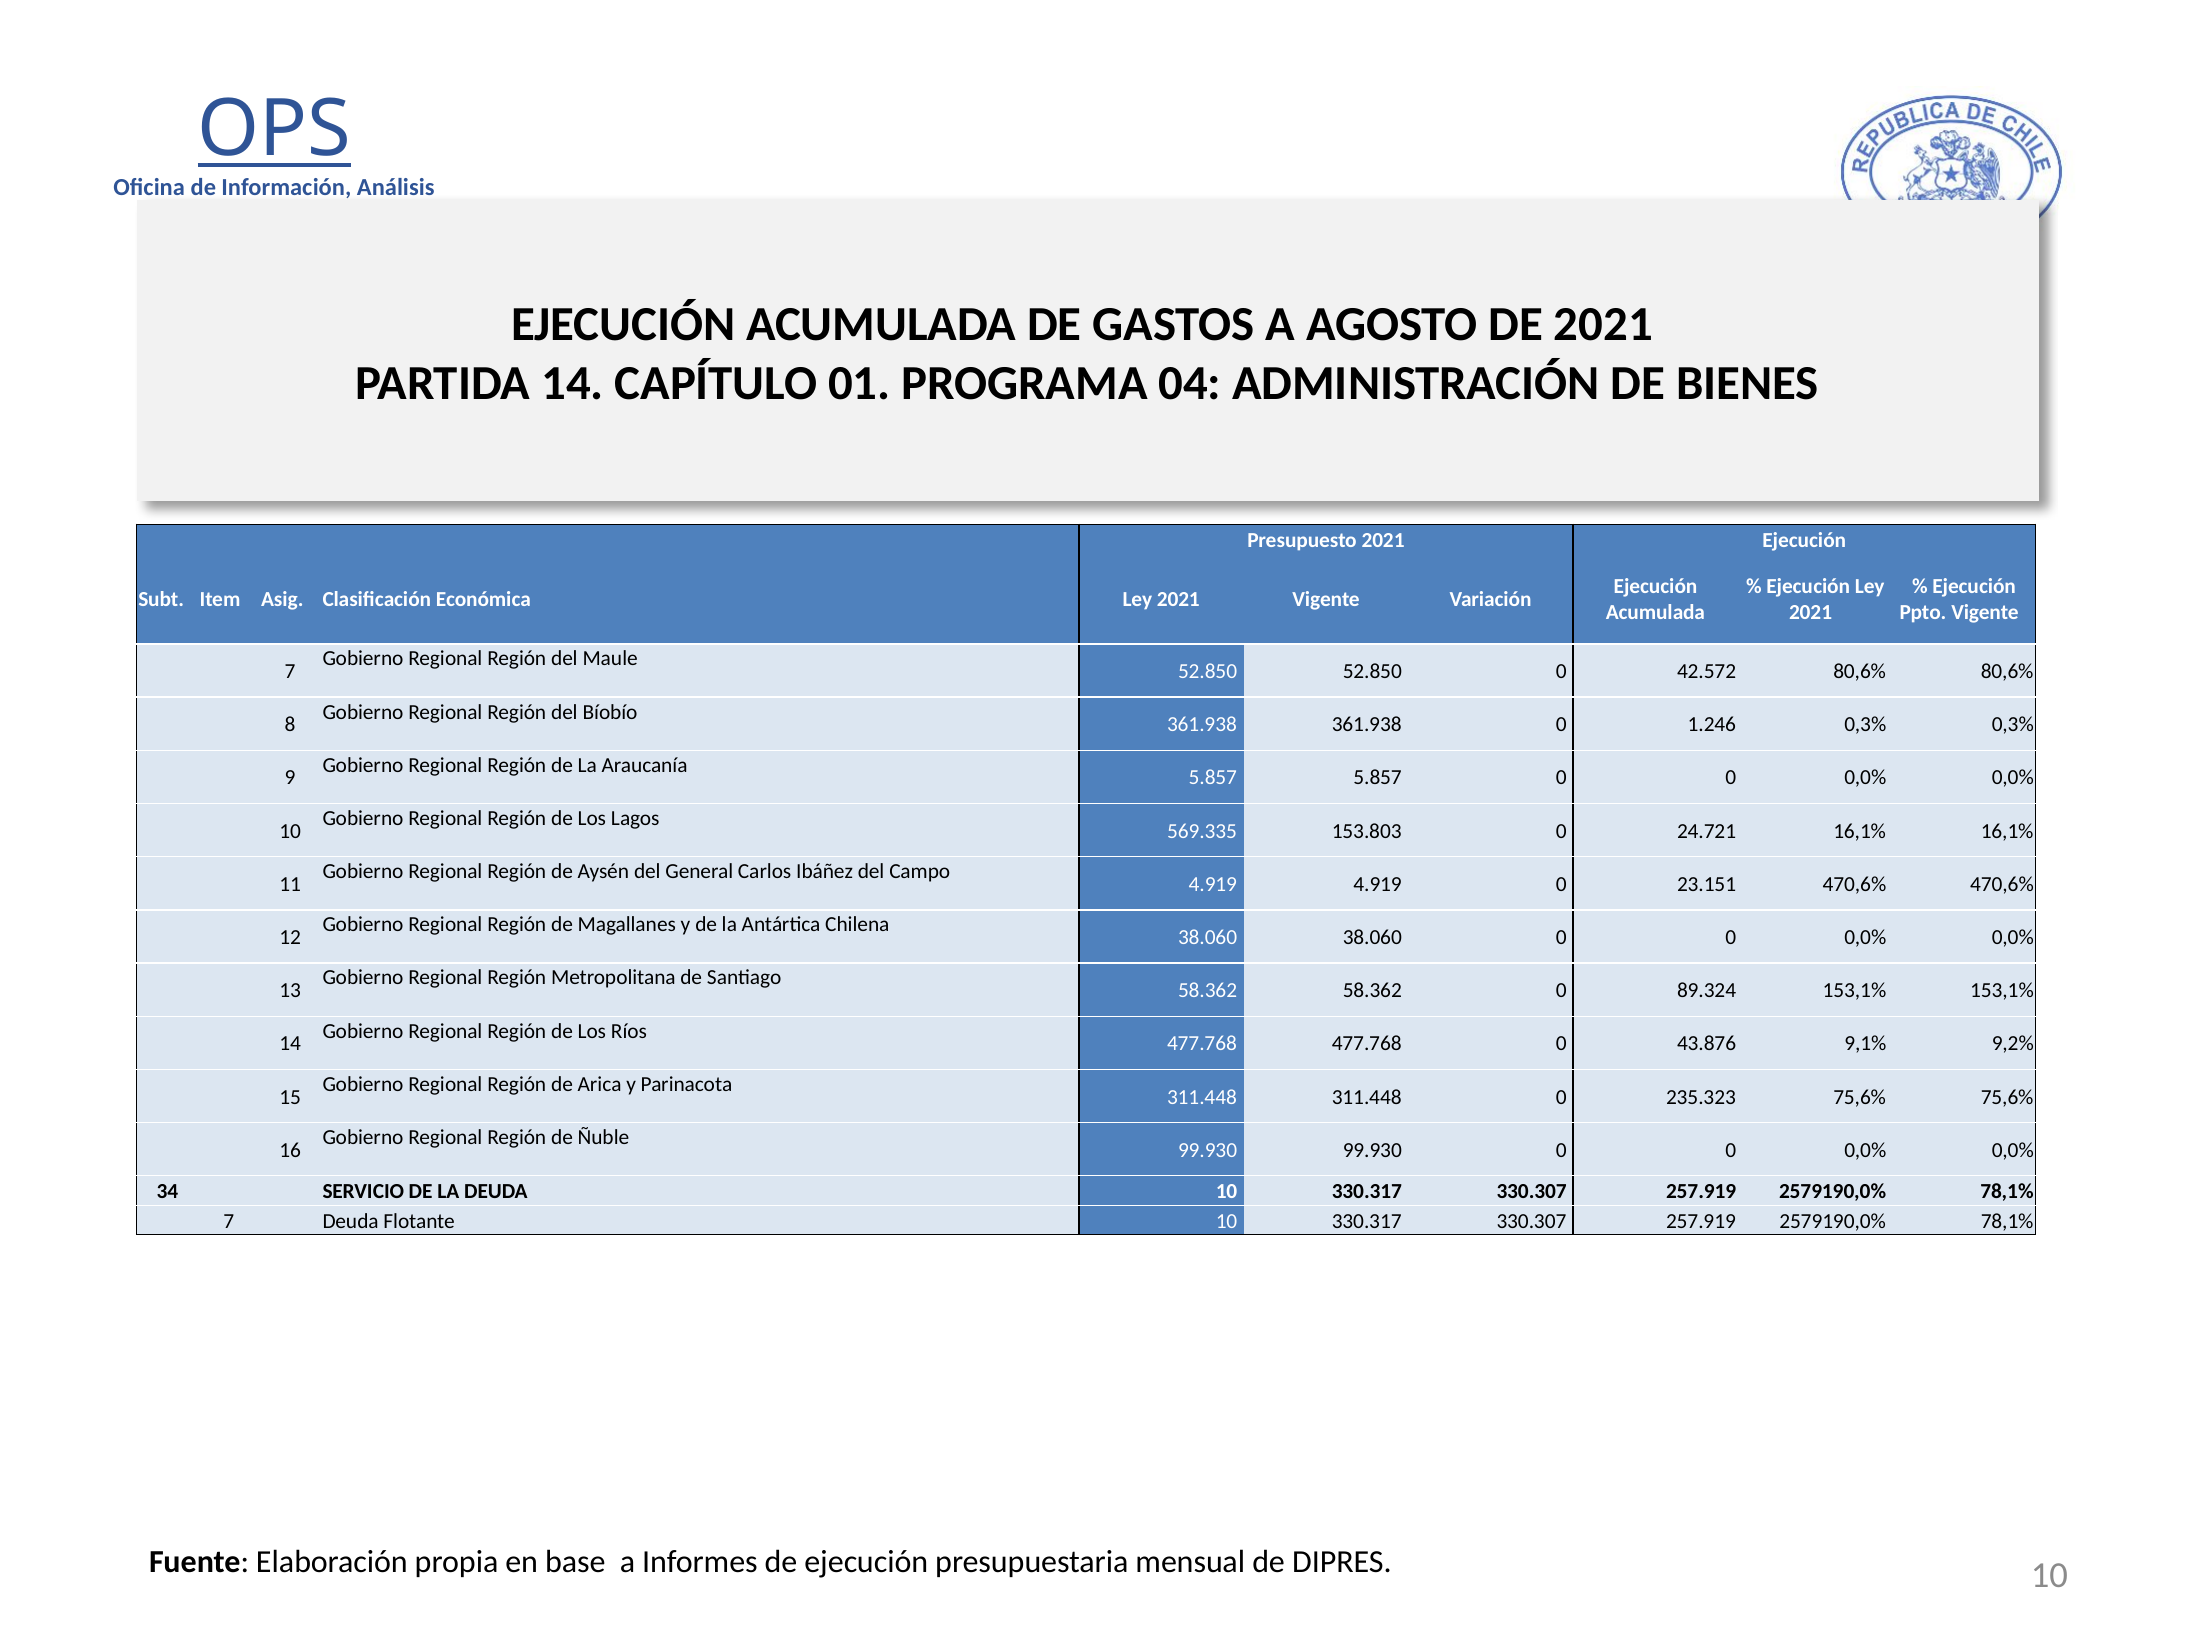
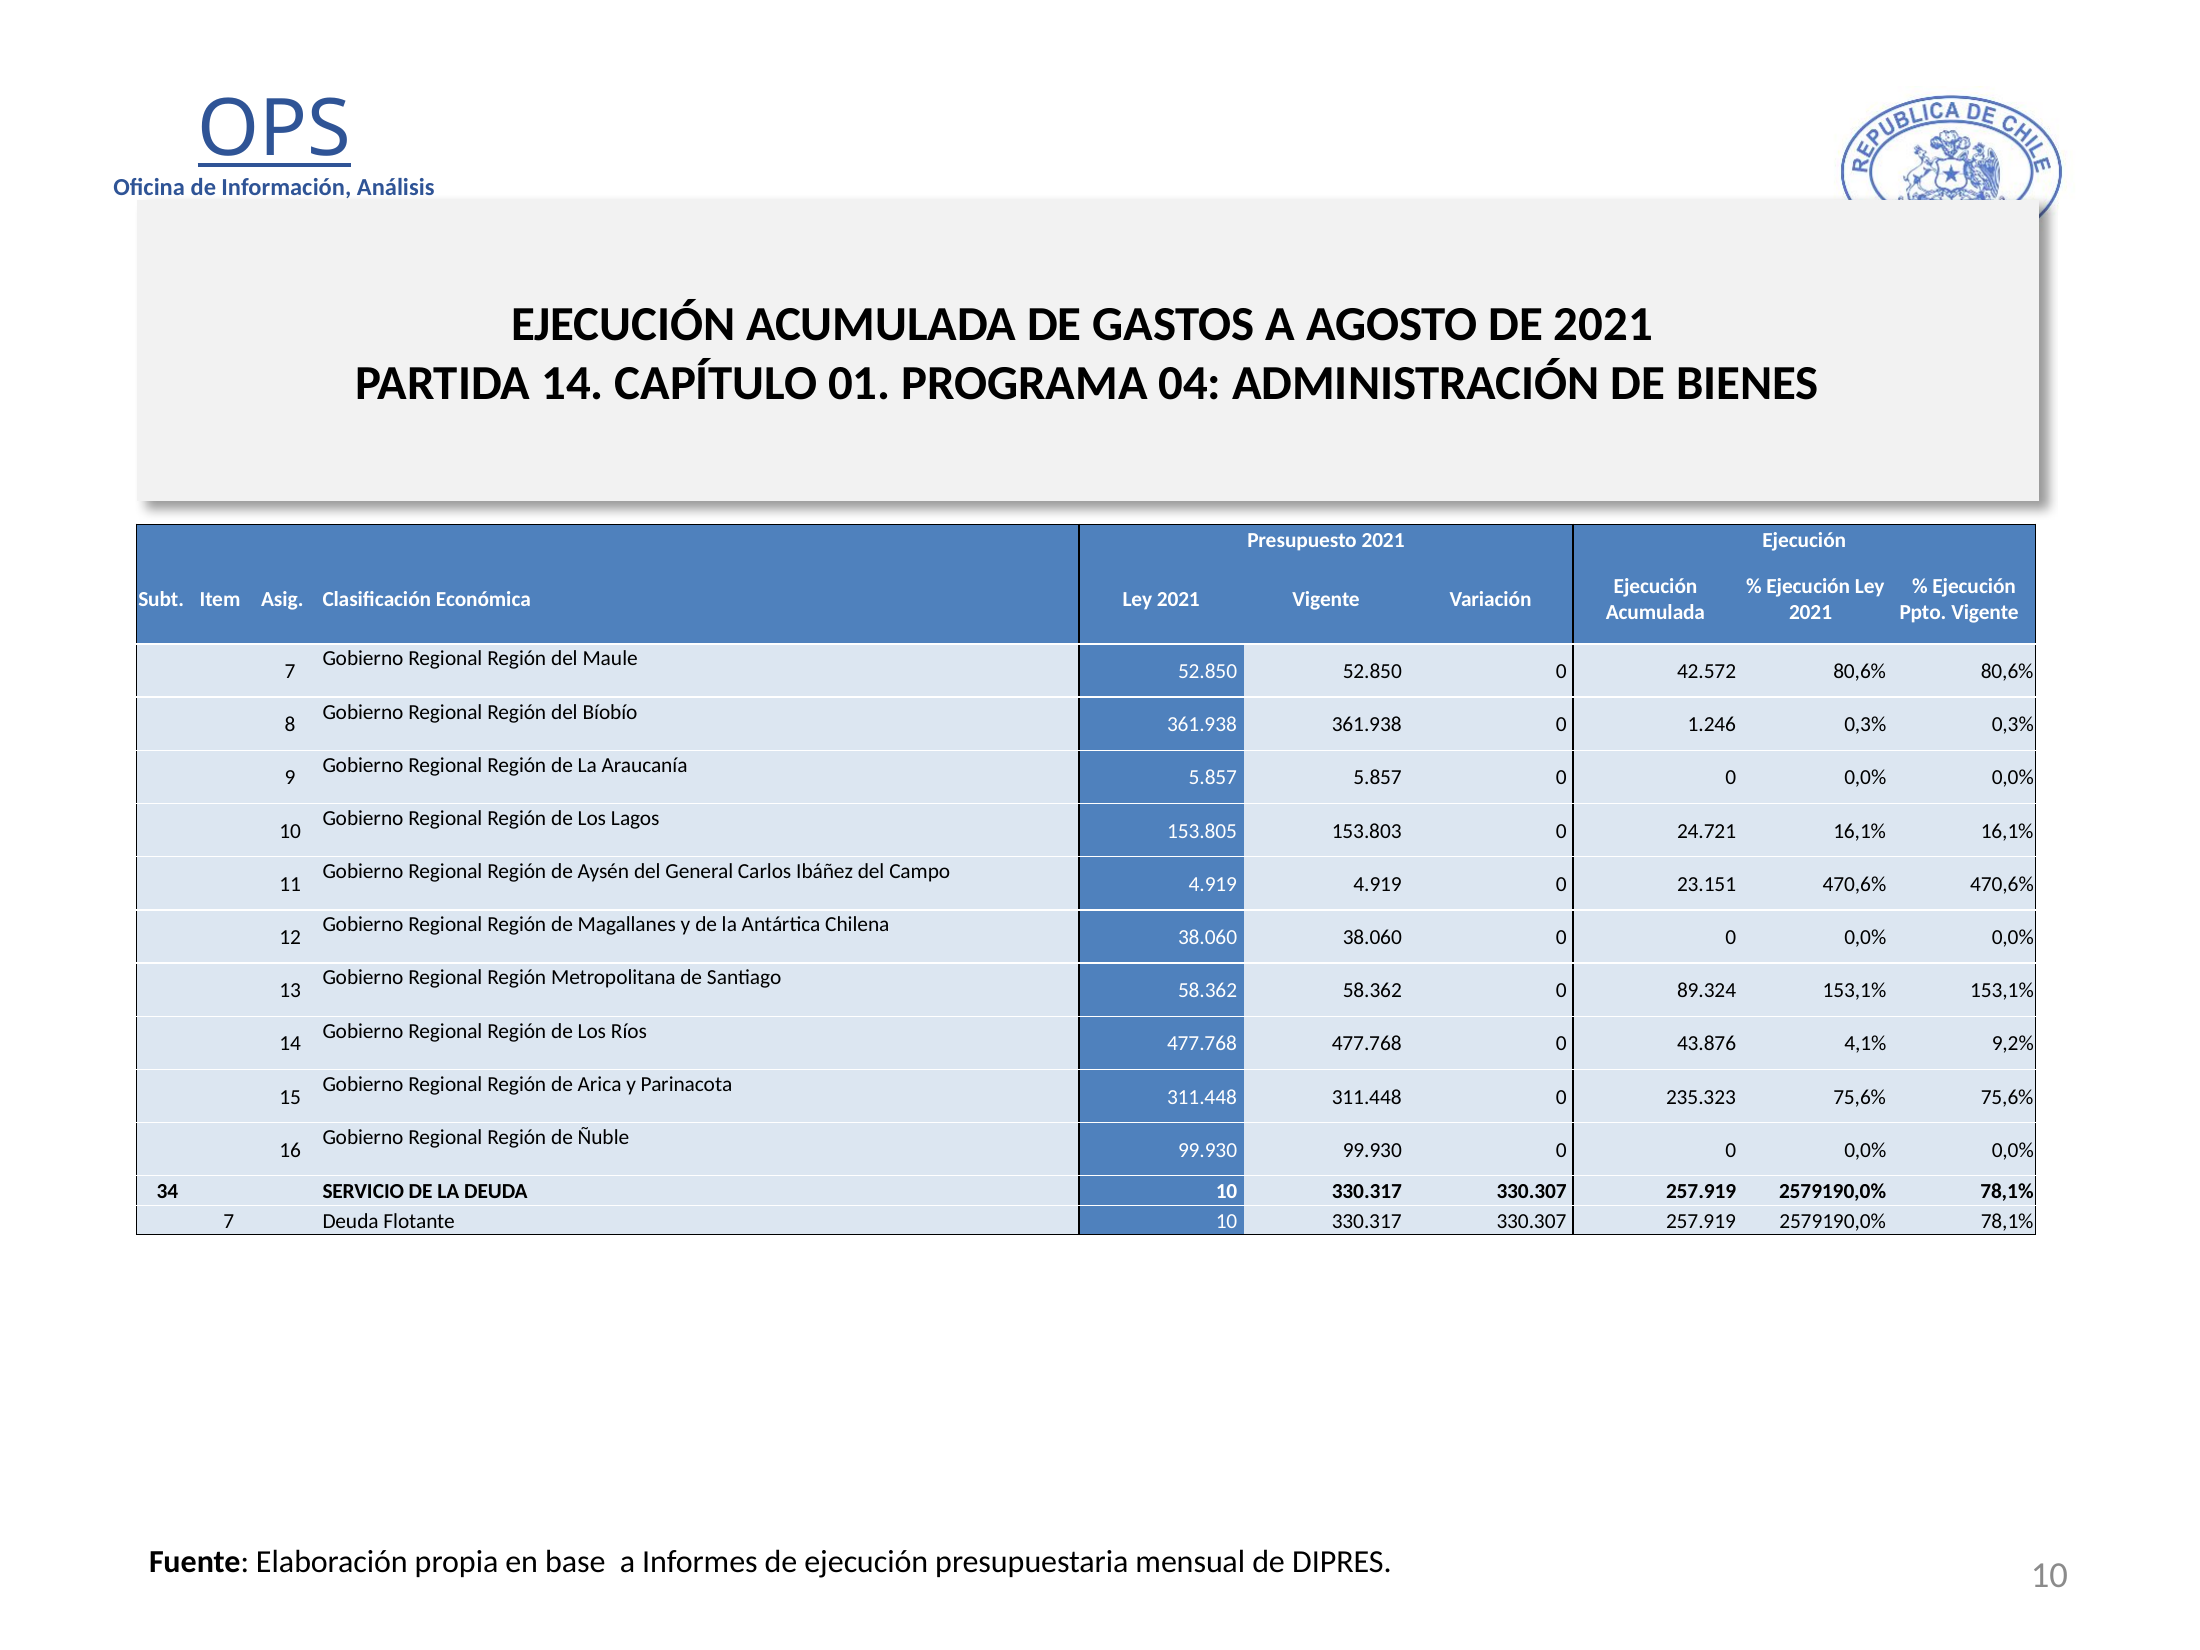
569.335: 569.335 -> 153.805 (1202, 831)
9,1%: 9,1% -> 4,1% (1865, 1044)
